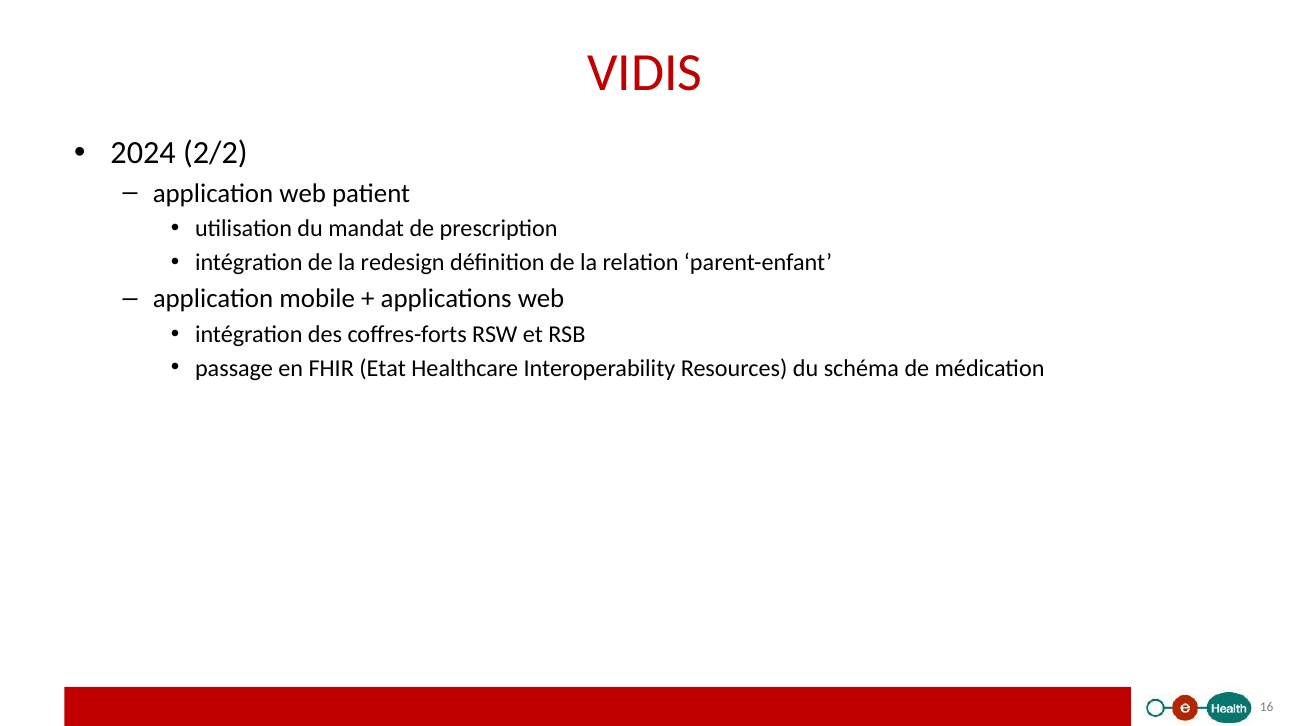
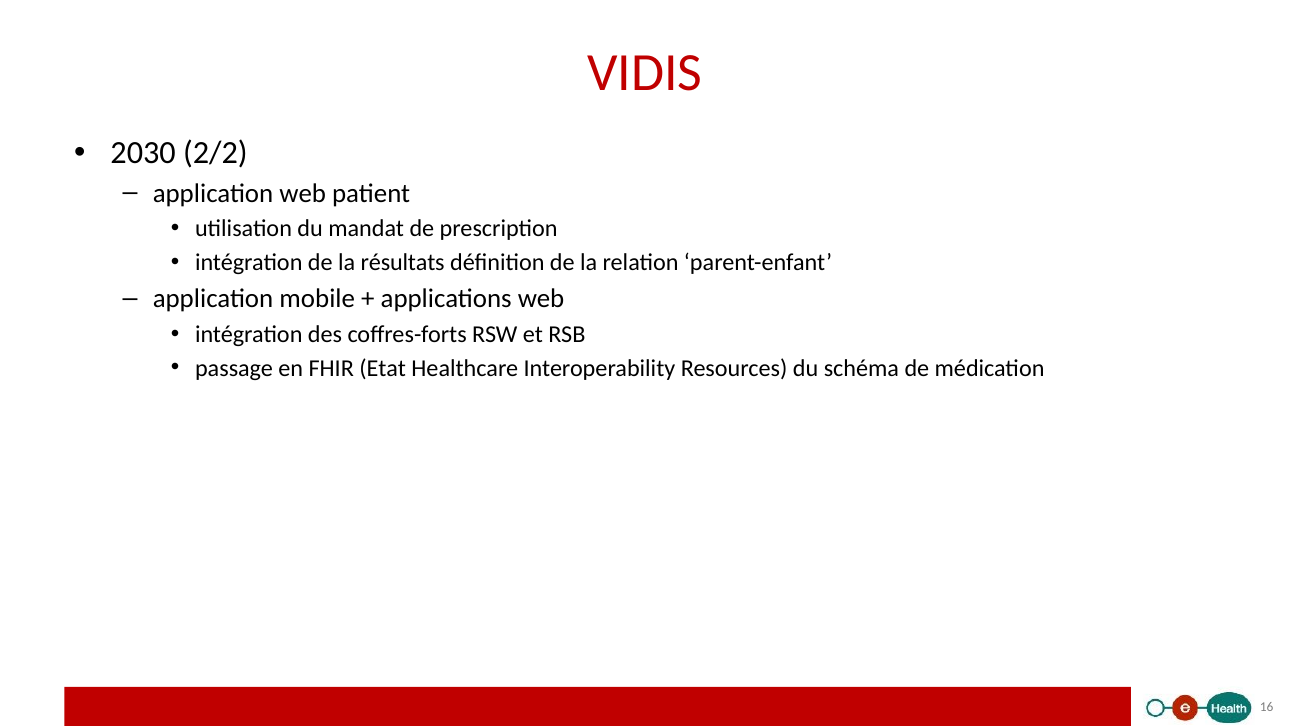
2024: 2024 -> 2030 (143, 153)
redesign: redesign -> résultats (403, 263)
